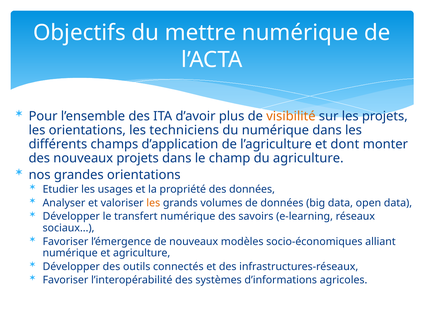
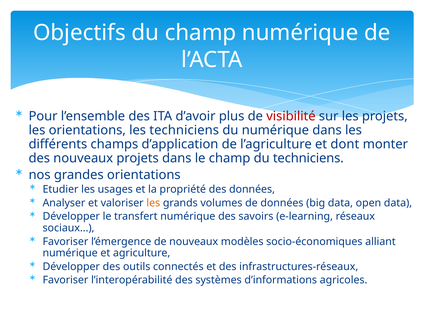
du mettre: mettre -> champ (201, 33)
visibilité colour: orange -> red (291, 116)
du agriculture: agriculture -> techniciens (308, 158)
